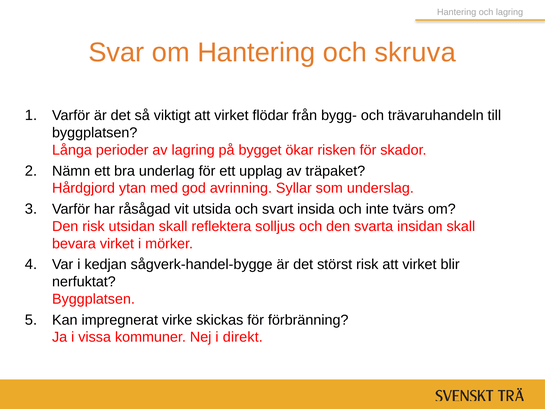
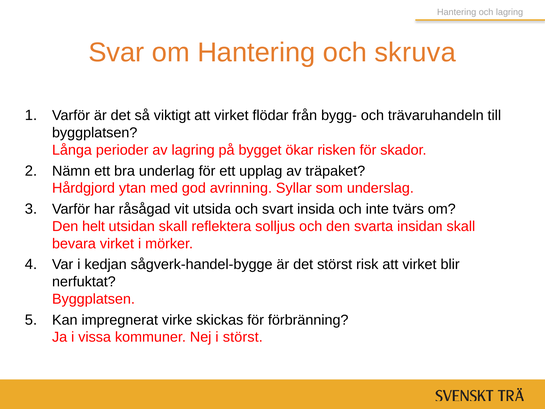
Den risk: risk -> helt (94, 226)
i direkt: direkt -> störst (243, 337)
